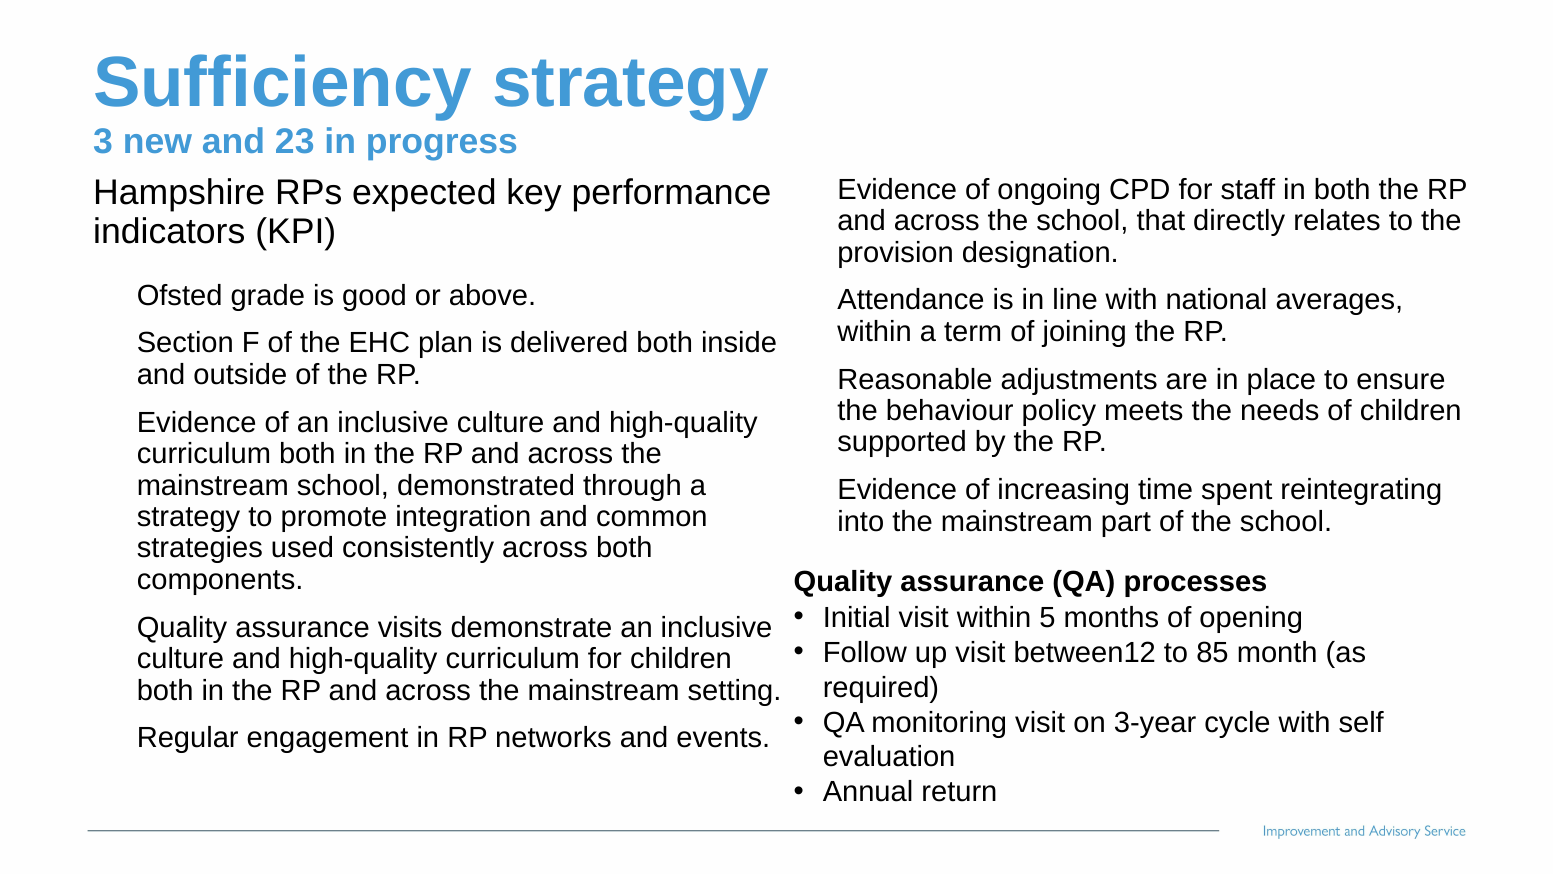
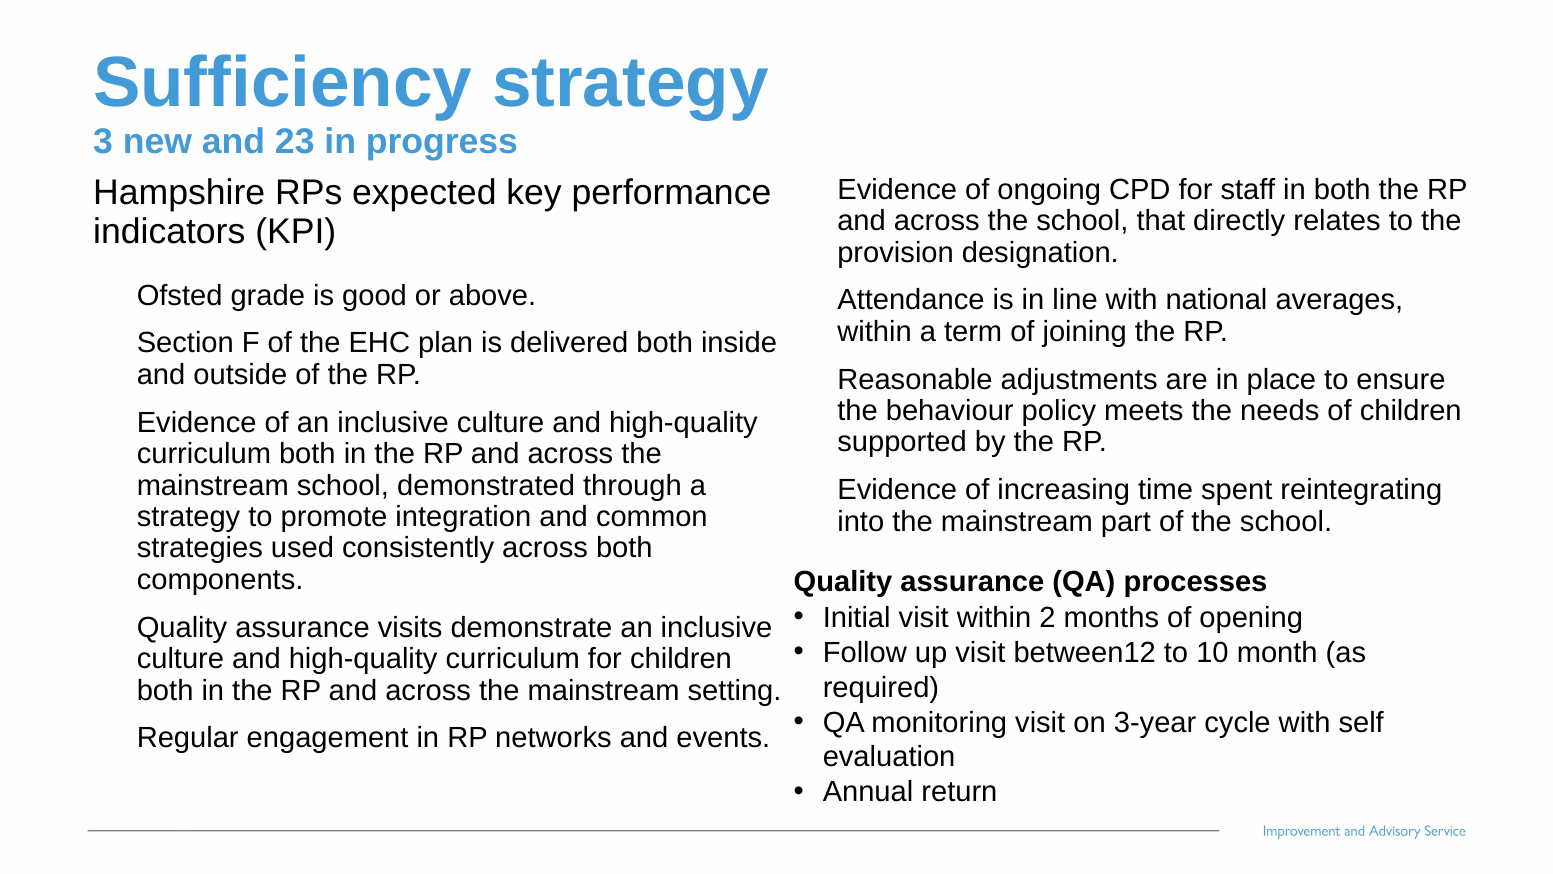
5: 5 -> 2 (1047, 617)
85: 85 -> 10 (1212, 652)
